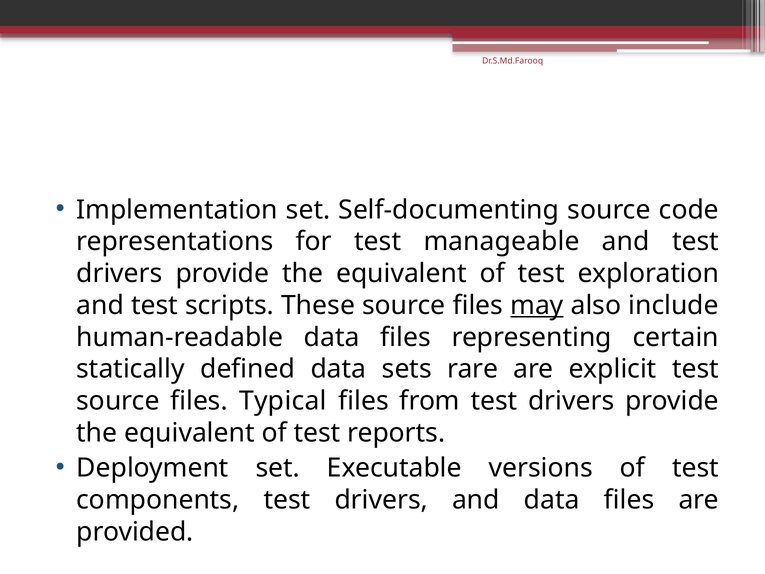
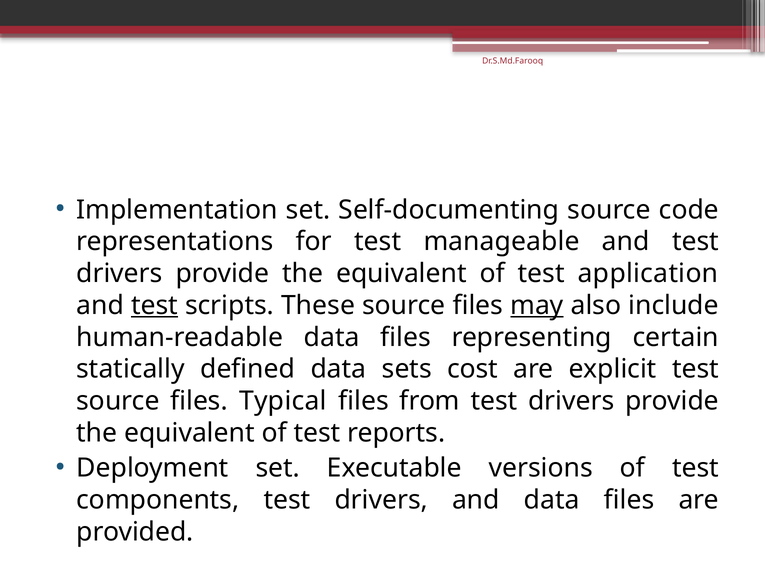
exploration: exploration -> application (648, 273)
test underline: none -> present (155, 305)
rare: rare -> cost (473, 369)
